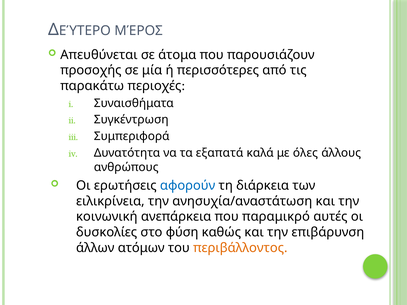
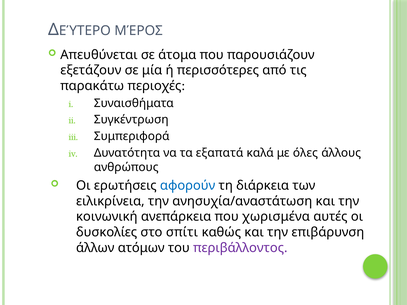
προσοχής: προσοχής -> εξετάζουν (91, 70)
παραμικρό: παραμικρό -> χωρισμένα (276, 217)
φύση: φύση -> σπίτι (182, 232)
περιβάλλοντος colour: orange -> purple (240, 248)
